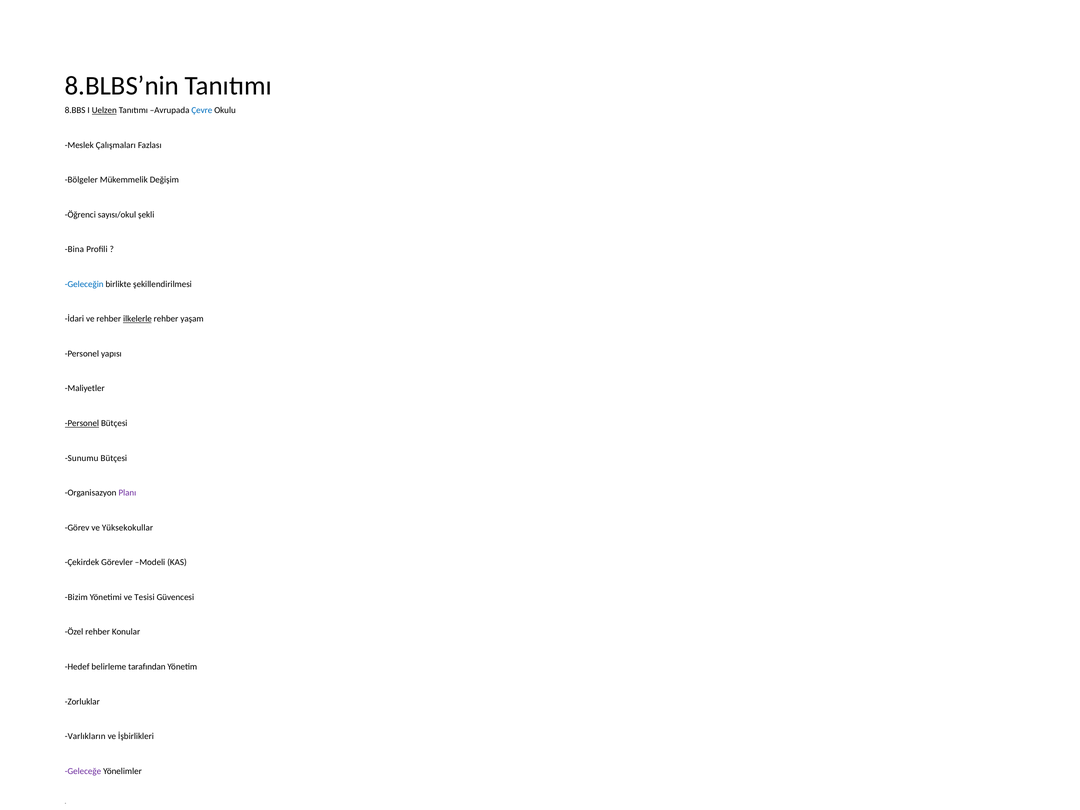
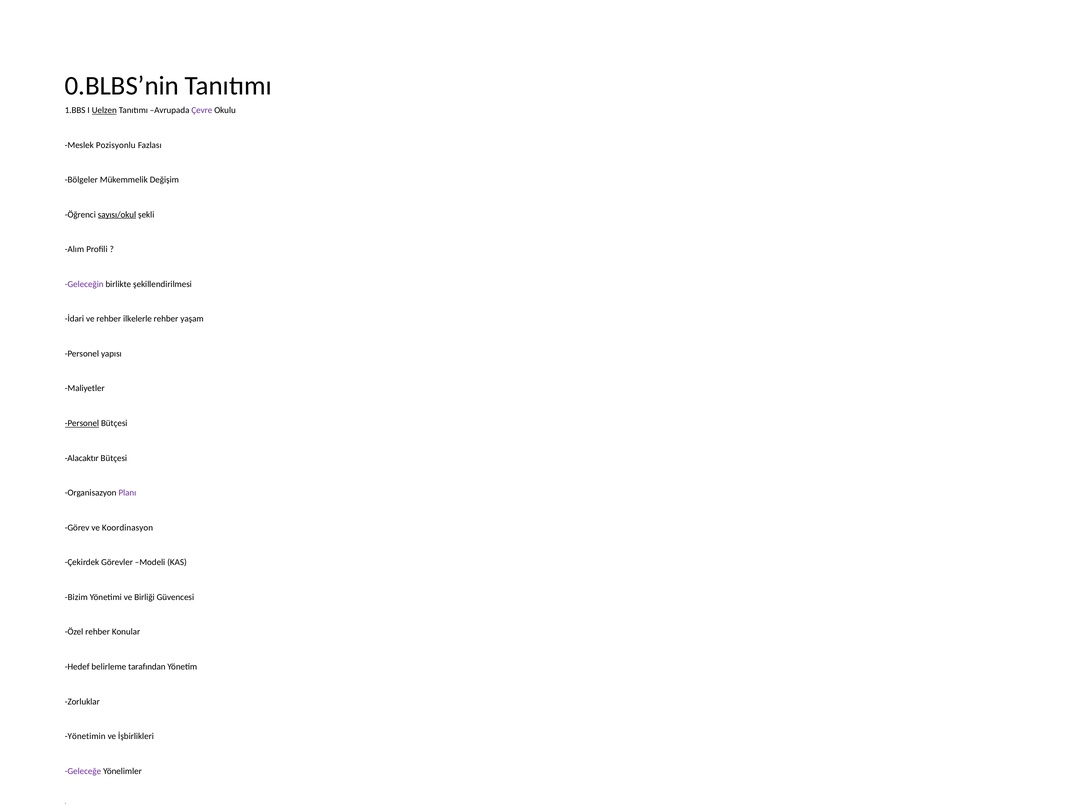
8.BLBS’nin: 8.BLBS’nin -> 0.BLBS’nin (122, 86)
8.BBS: 8.BBS -> 1.BBS (75, 110)
Çevre colour: blue -> purple (202, 110)
Çalışmaları: Çalışmaları -> Pozisyonlu (116, 145)
sayısı/okul underline: none -> present (117, 215)
Bina: Bina -> Alım (74, 249)
Geleceğin colour: blue -> purple (84, 284)
ilkelerle underline: present -> none (137, 319)
Sunumu: Sunumu -> Alacaktır (82, 458)
Yüksekokullar: Yüksekokullar -> Koordinasyon (127, 528)
Tesisi: Tesisi -> Birliği (144, 597)
Varlıkların: Varlıkların -> Yönetimin (85, 736)
